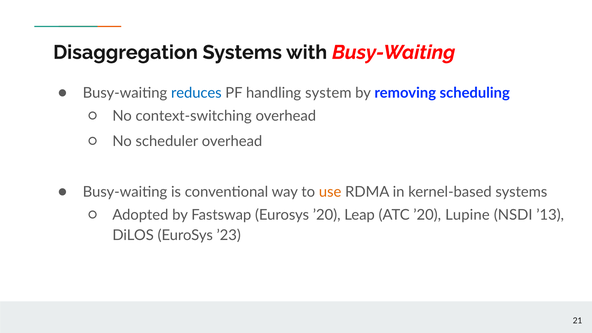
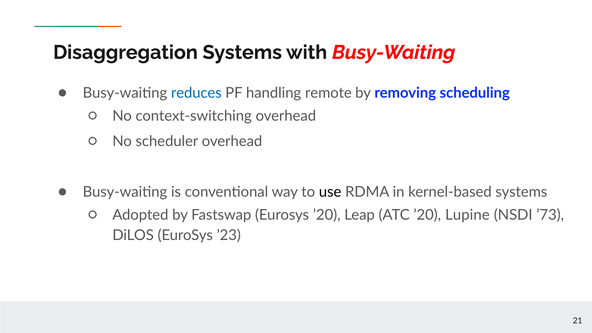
system: system -> remote (328, 93)
use colour: orange -> black (330, 192)
’13: ’13 -> ’73 (550, 215)
